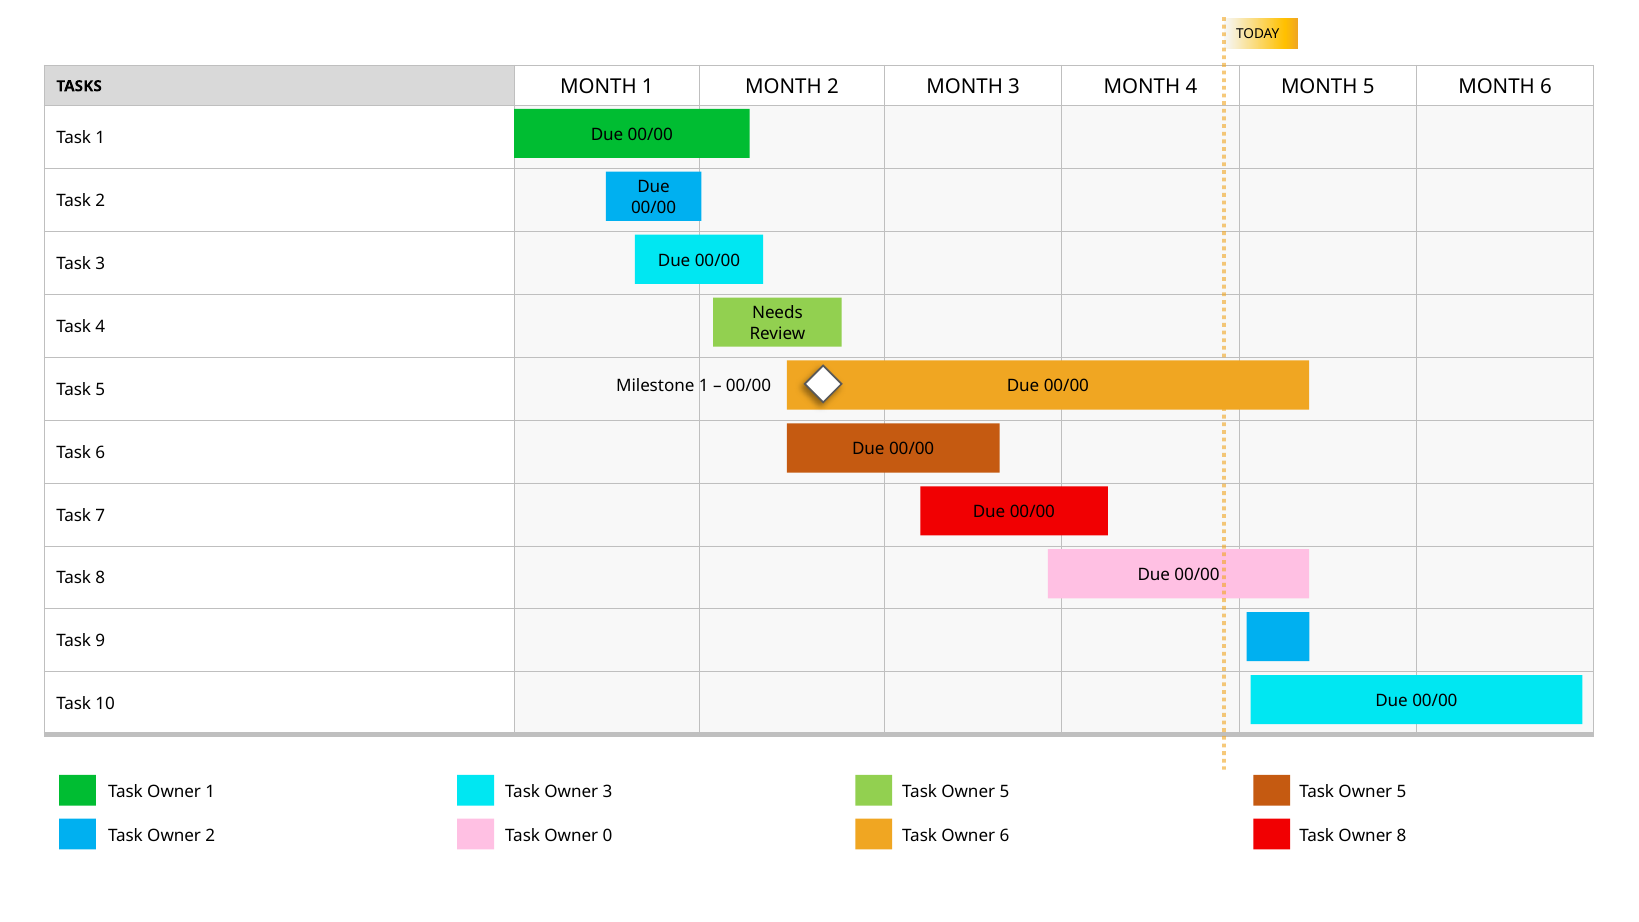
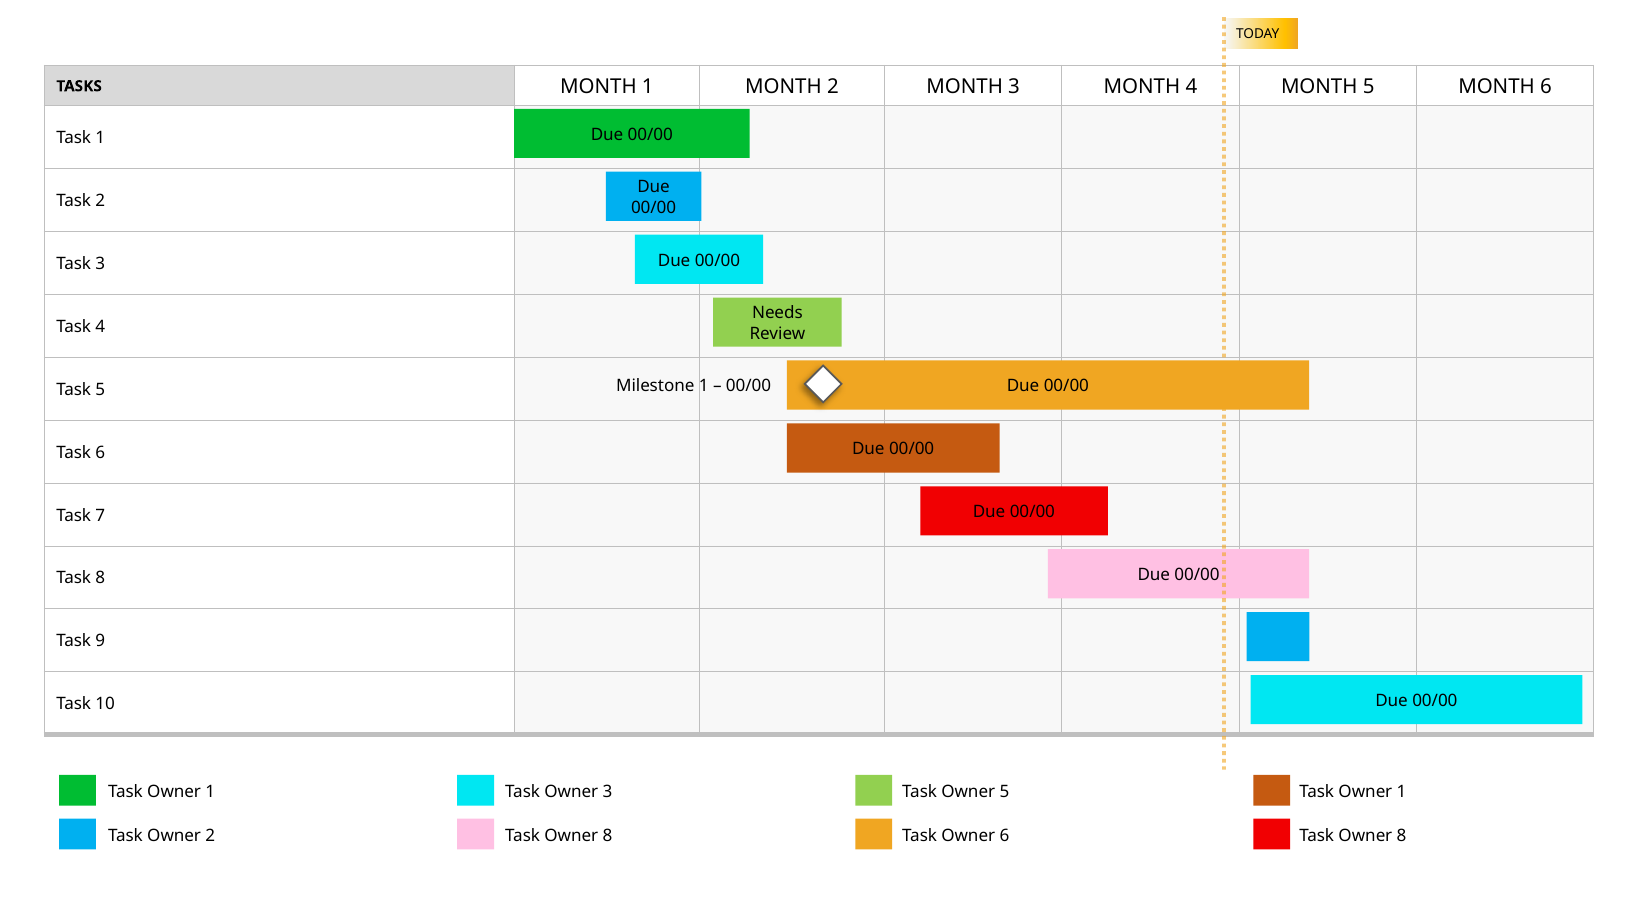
5: 5 -> 1 (1402, 792)
0: 0 -> 8 (607, 836)
